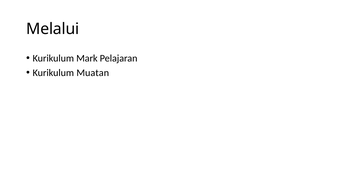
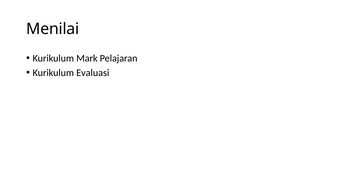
Melalui: Melalui -> Menilai (53, 29)
Muatan: Muatan -> Evaluasi (93, 73)
